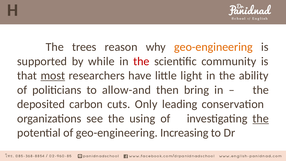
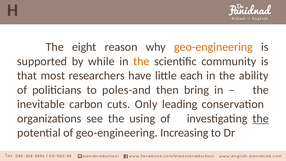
trees: trees -> eight (84, 47)
the colour: red -> orange (141, 61)
most underline: present -> none (53, 76)
light: light -> each (192, 76)
allow-and: allow-and -> poles-and (127, 90)
deposited: deposited -> inevitable (41, 104)
